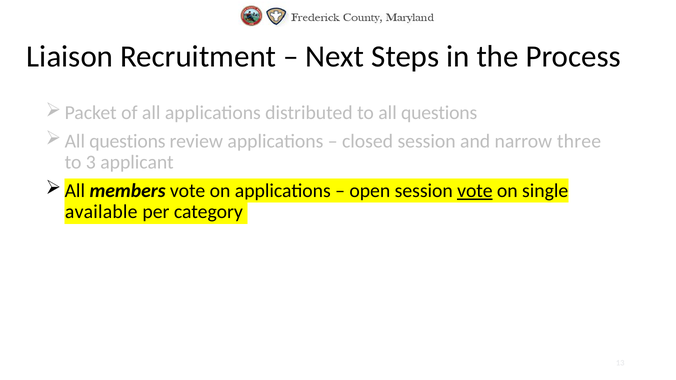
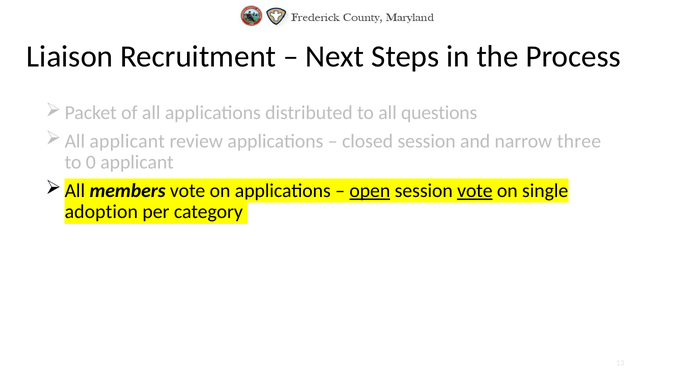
questions: questions -> applicant (127, 141)
3: 3 -> 0 (91, 163)
open underline: none -> present (370, 191)
available: available -> adoption (101, 212)
